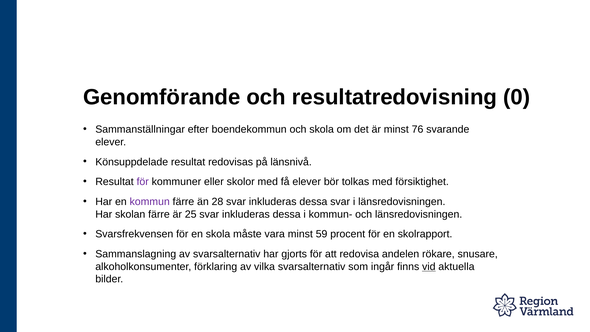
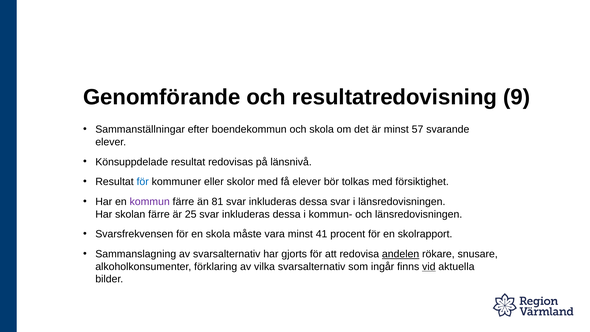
0: 0 -> 9 (517, 97)
76: 76 -> 57 (418, 129)
för colour: purple -> blue (143, 182)
28: 28 -> 81 (217, 202)
59: 59 -> 41 (322, 234)
andelen underline: none -> present (401, 254)
